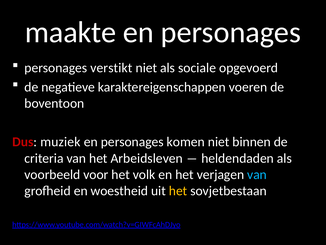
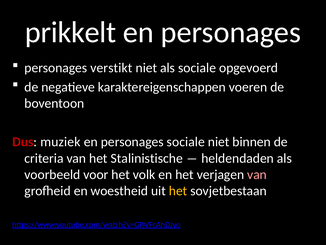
maakte: maakte -> prikkelt (71, 32)
personages komen: komen -> sociale (186, 142)
Arbeidsleven: Arbeidsleven -> Stalinistische (147, 158)
van colour: light blue -> pink (257, 174)
